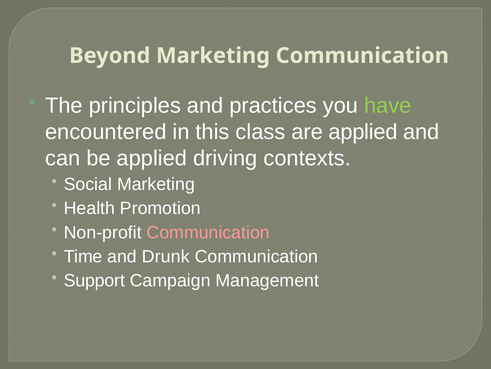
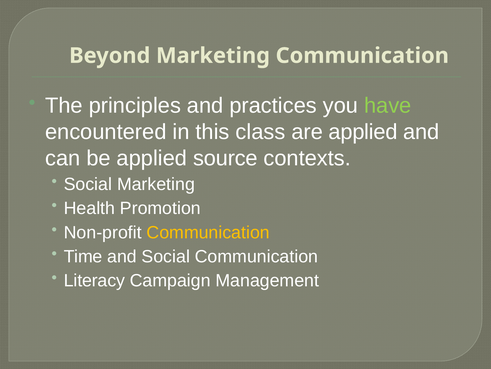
driving: driving -> source (225, 158)
Communication colour: pink -> yellow (208, 232)
and Drunk: Drunk -> Social (166, 256)
Support: Support -> Literacy (94, 280)
